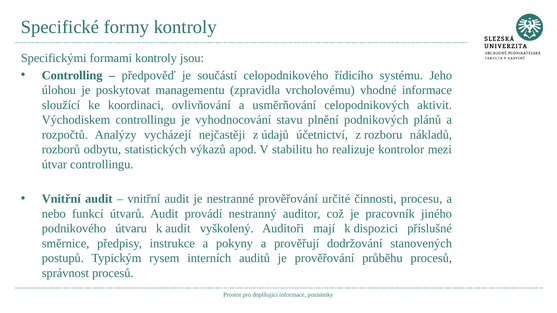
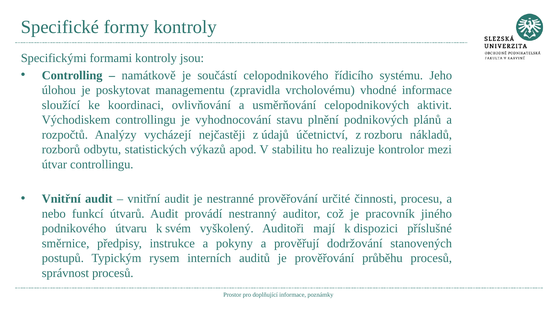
předpověď: předpověď -> namátkově (149, 75)
k audit: audit -> svém (178, 229)
